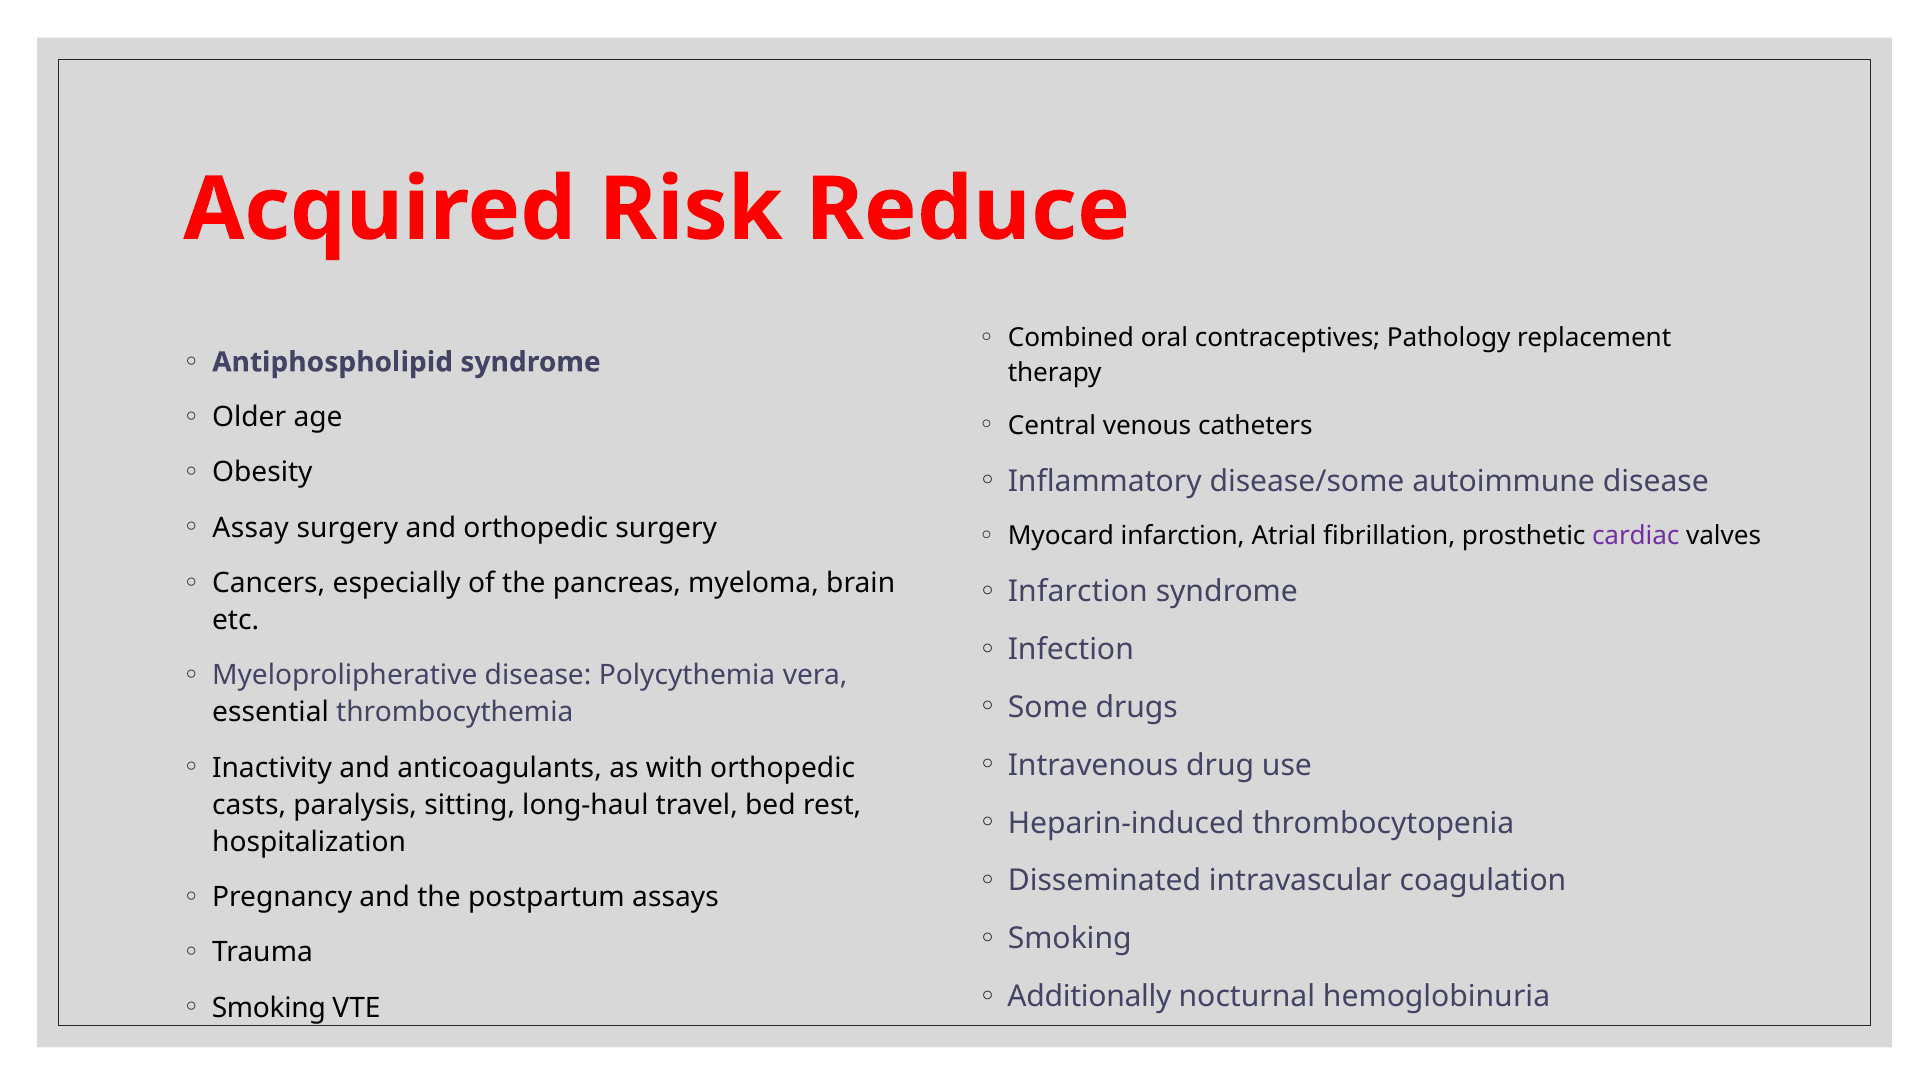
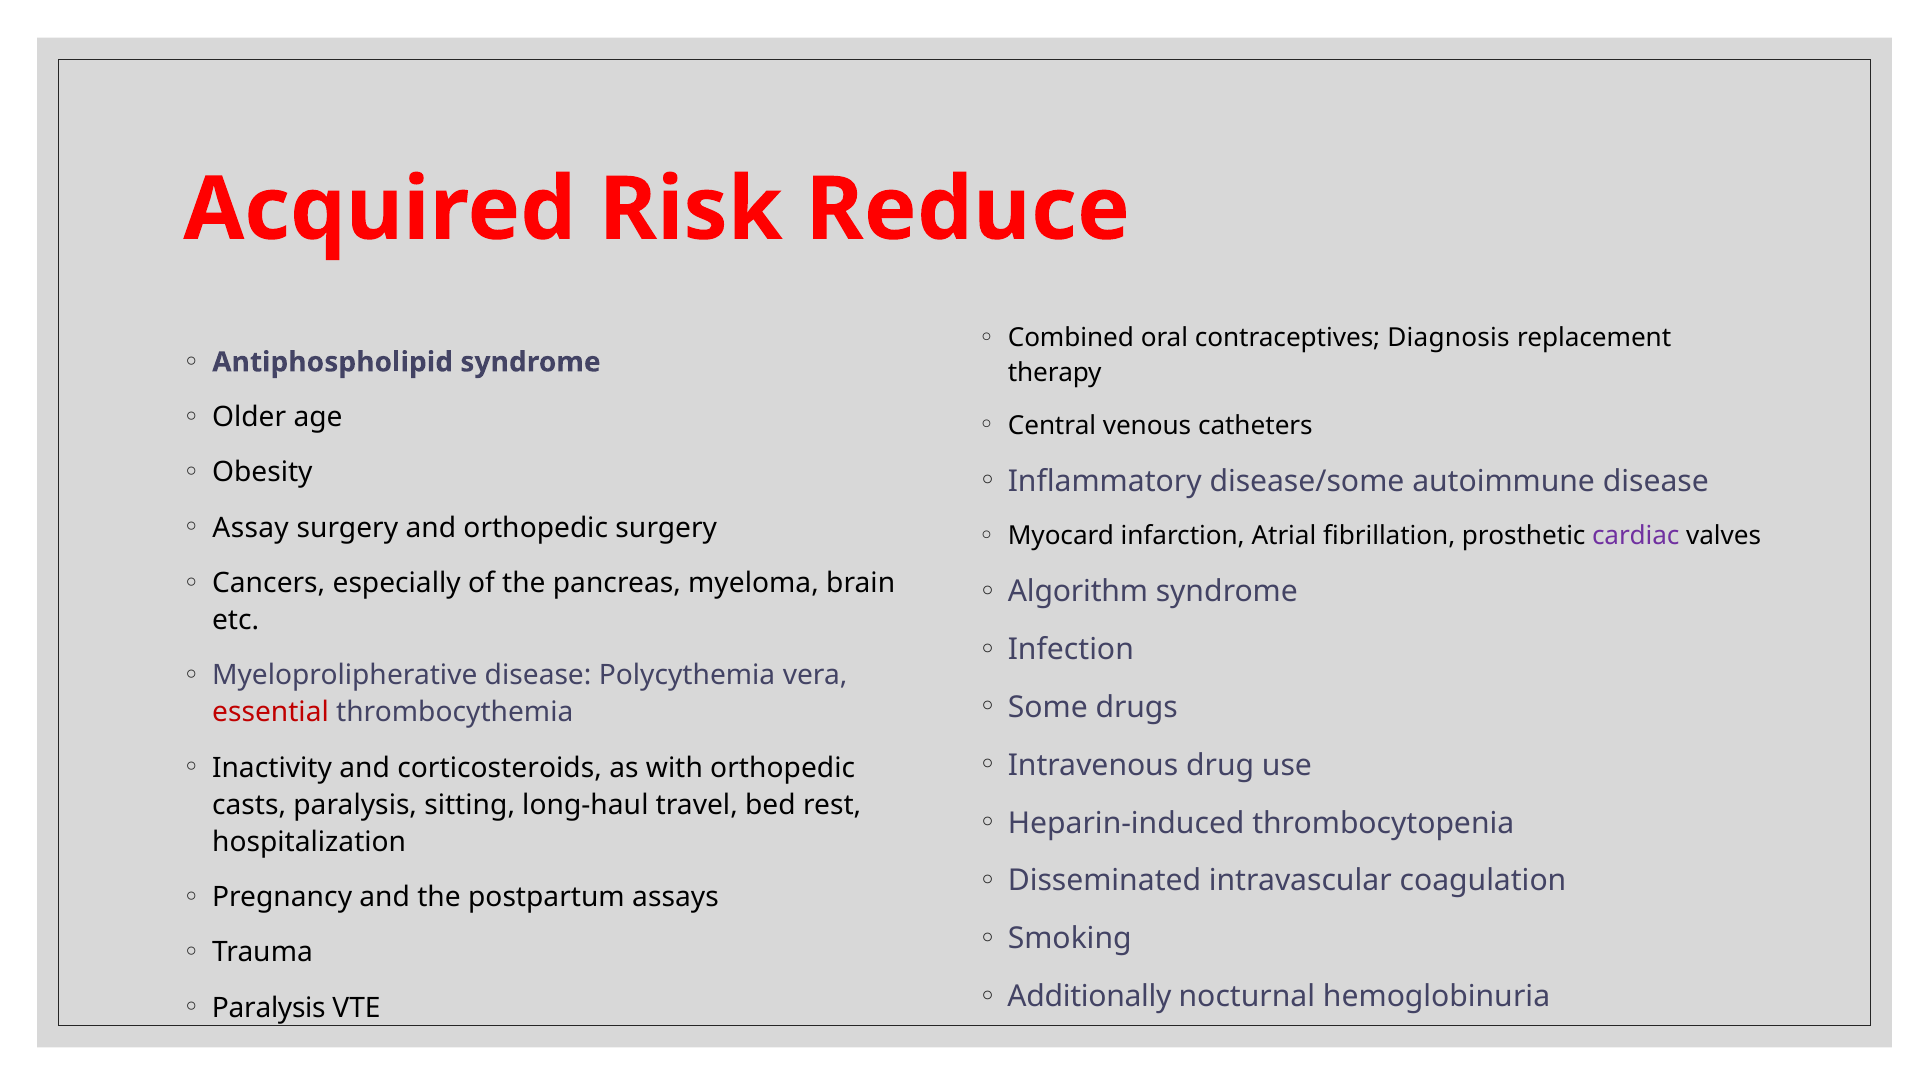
Pathology: Pathology -> Diagnosis (1449, 338)
Infarction: Infarction -> Algorithm (1078, 592)
essential colour: black -> red (270, 713)
anticoagulants: anticoagulants -> corticosteroids (500, 768)
Smoking: Smoking -> Paralysis (269, 1008)
